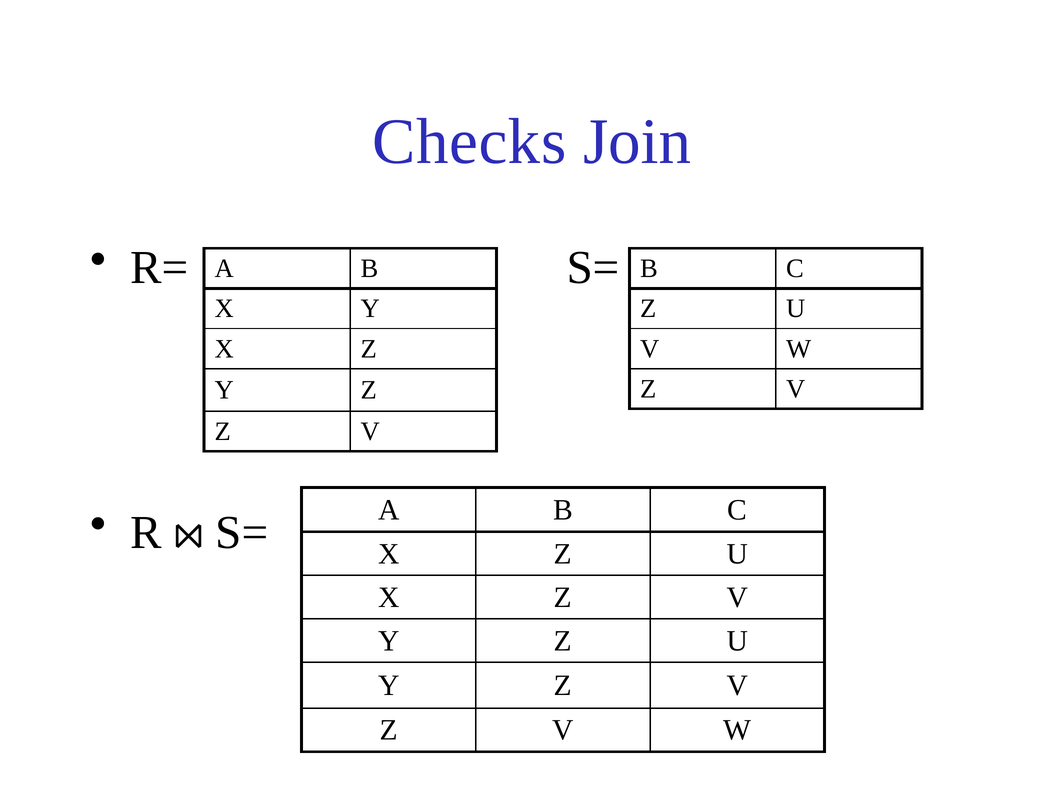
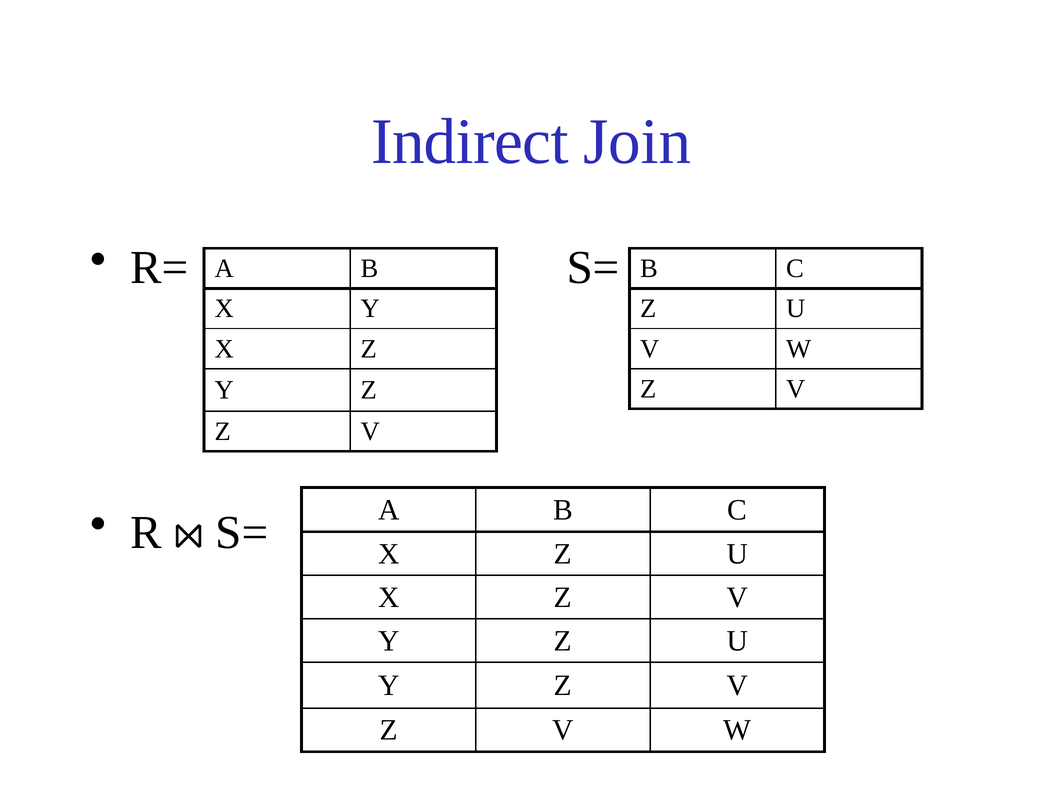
Checks: Checks -> Indirect (470, 142)
